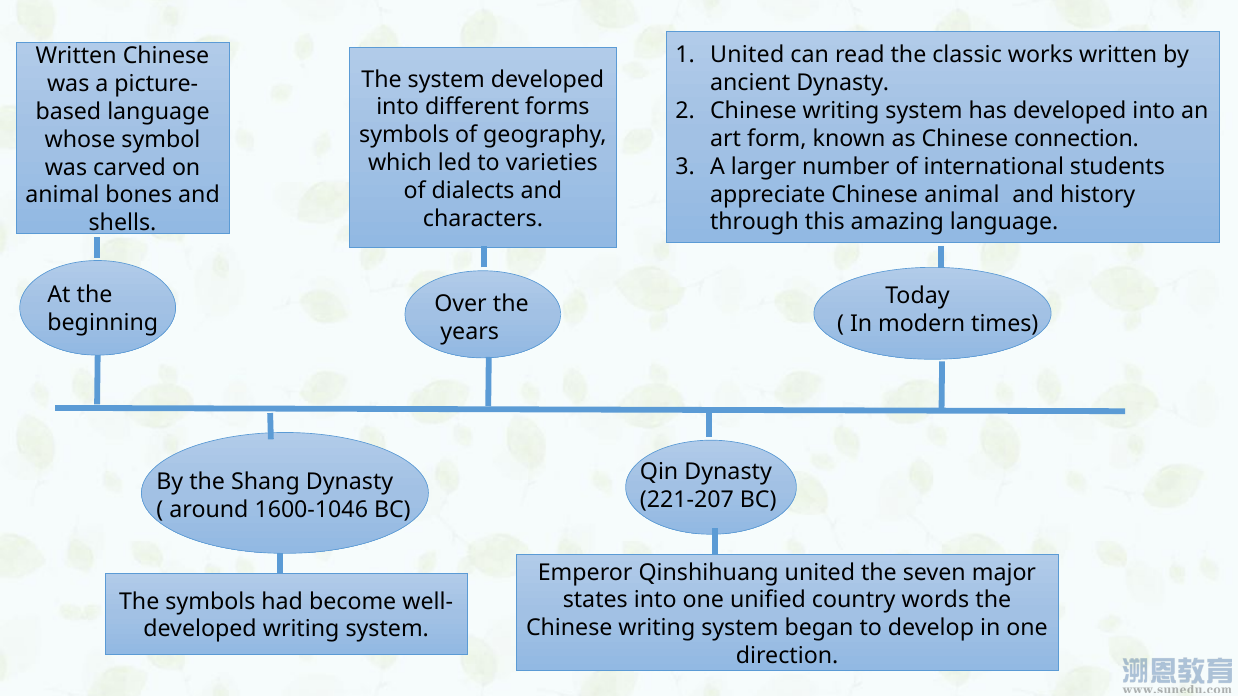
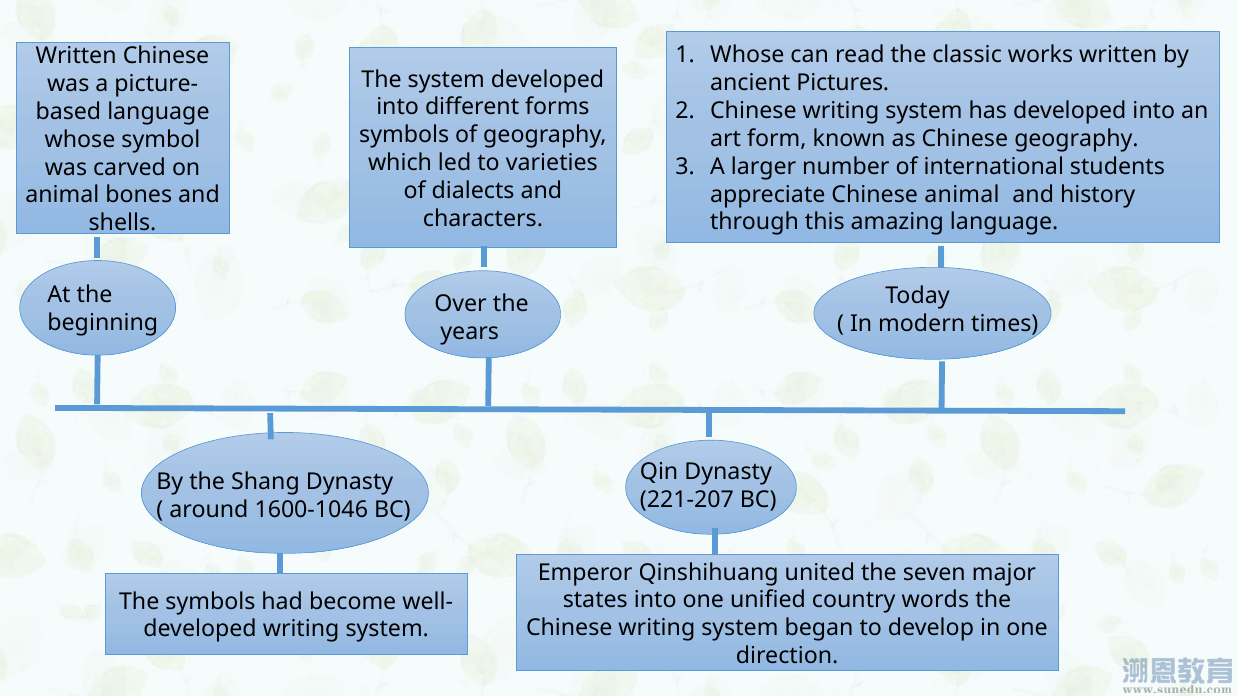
United: United -> Whose (747, 55)
ancient Dynasty: Dynasty -> Pictures (843, 83)
Chinese connection: connection -> geography (1076, 139)
